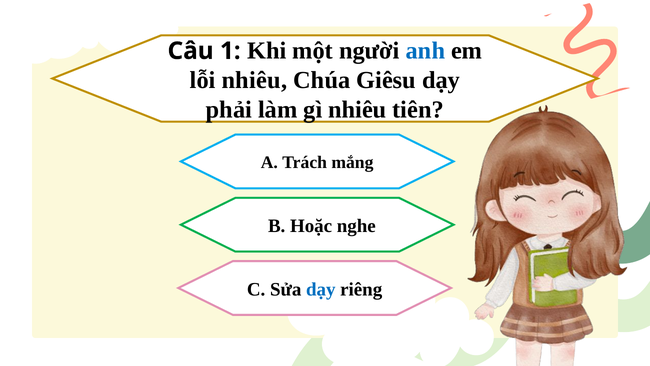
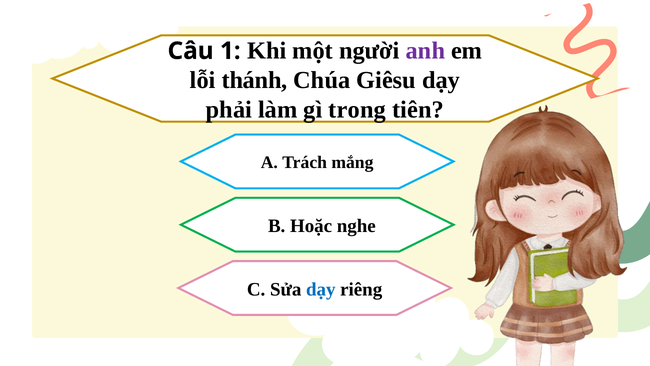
anh colour: blue -> purple (425, 51)
lỗi nhiêu: nhiêu -> thánh (255, 80)
gì nhiêu: nhiêu -> trong (357, 109)
